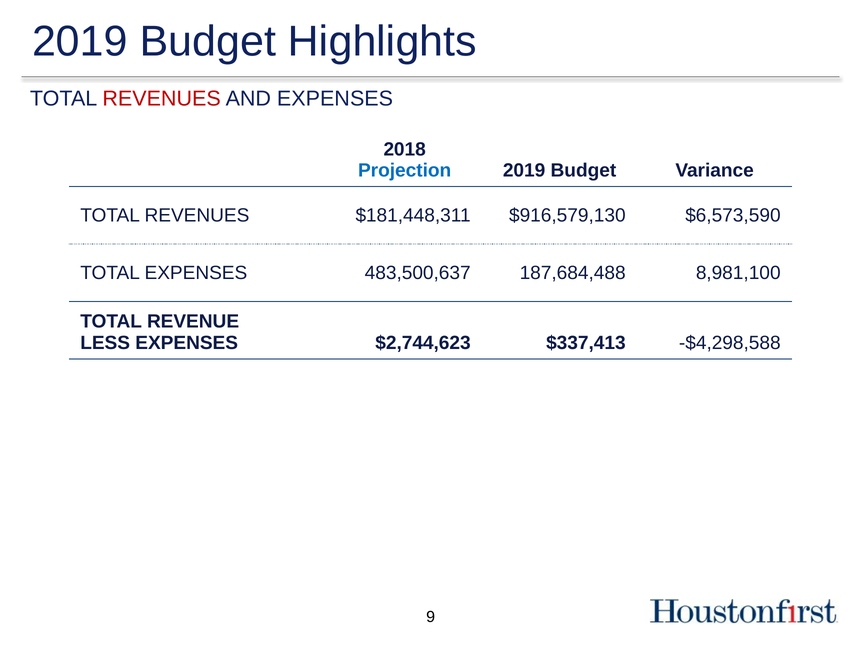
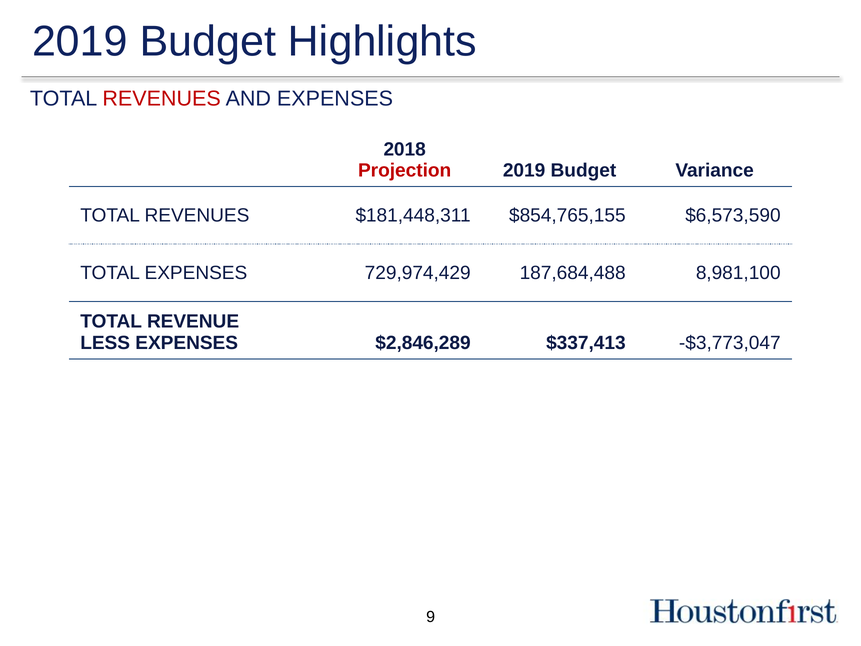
Projection colour: blue -> red (405, 170)
$916,579,130: $916,579,130 -> $854,765,155 (567, 216)
483,500,637: 483,500,637 -> 729,974,429 (418, 273)
$2,744,623: $2,744,623 -> $2,846,289 (423, 343)
-$4,298,588: -$4,298,588 -> -$3,773,047 (730, 343)
